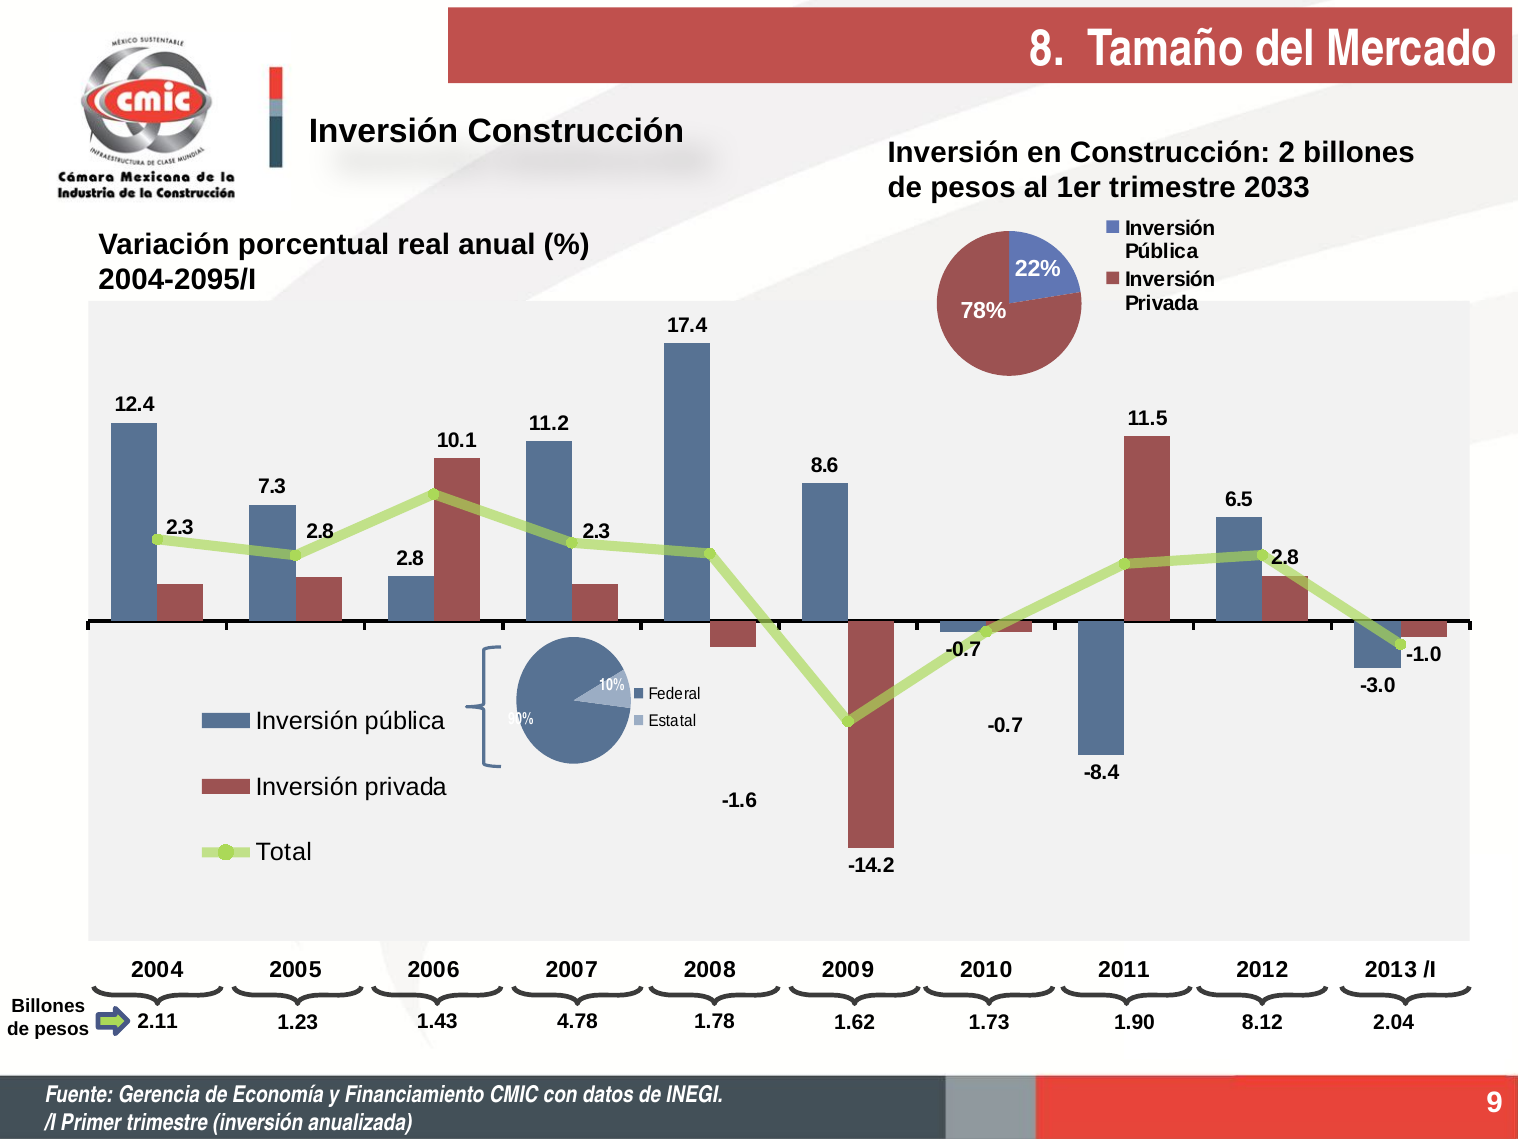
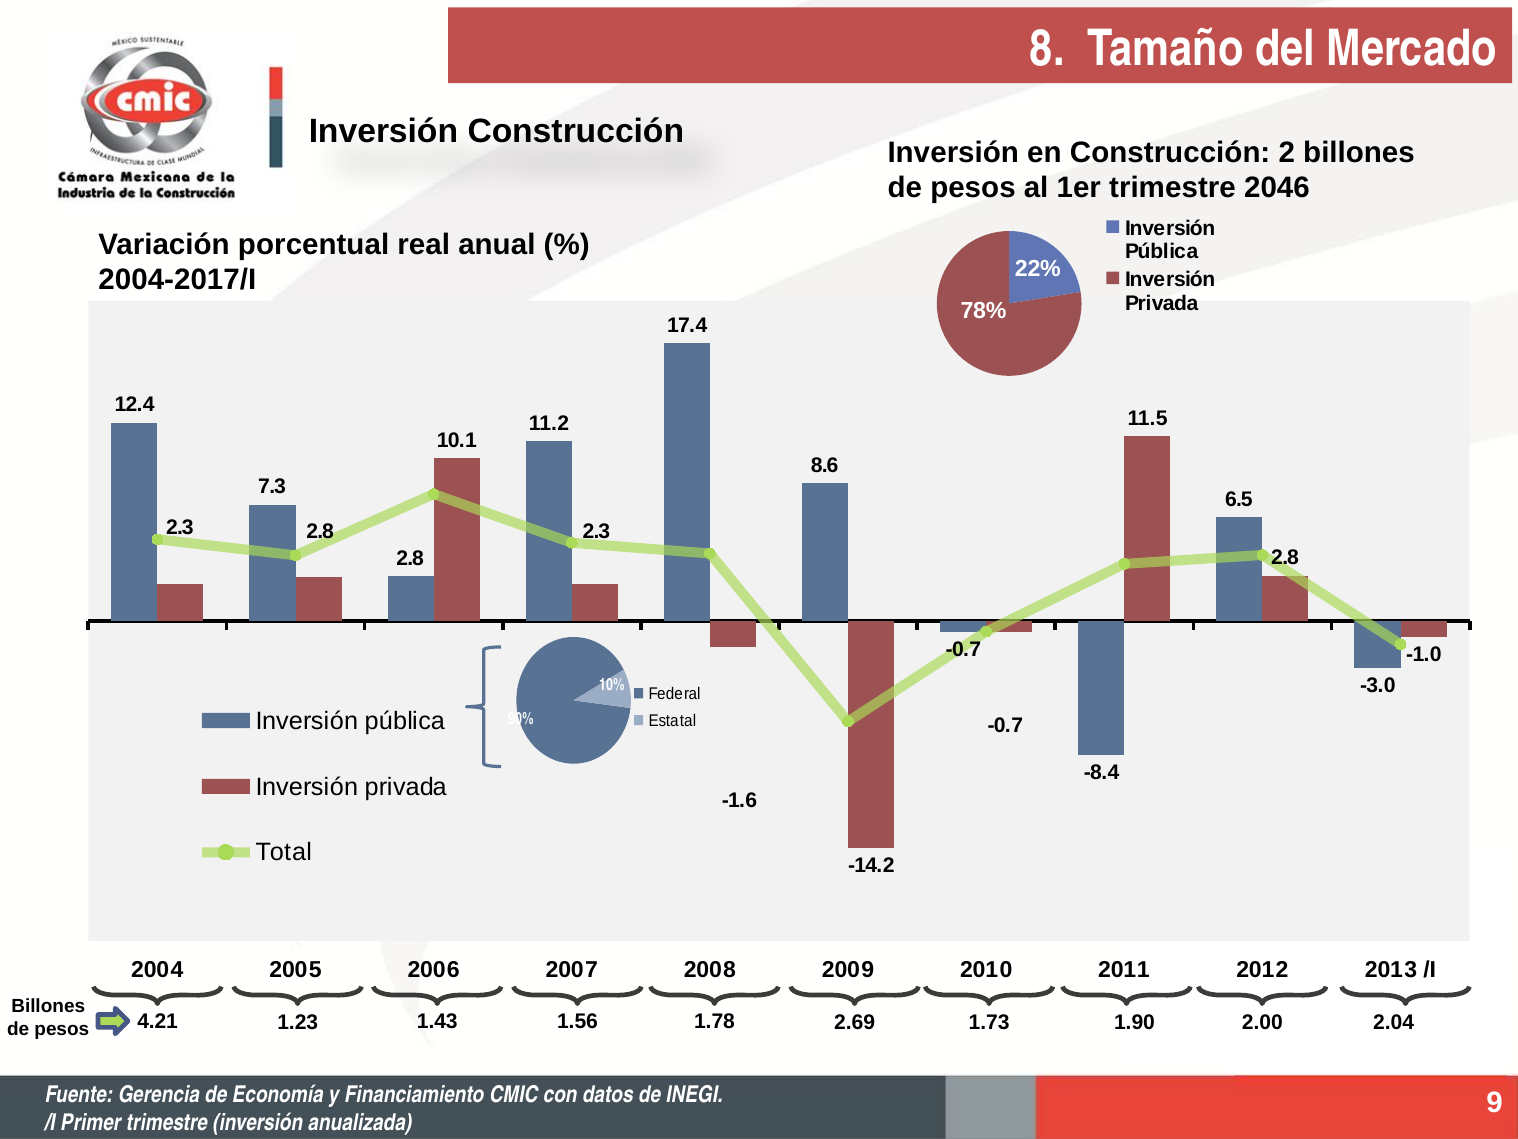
2033: 2033 -> 2046 (1277, 188)
2004-2095/I: 2004-2095/I -> 2004-2017/I (177, 280)
2.11: 2.11 -> 4.21 (158, 1022)
4.78: 4.78 -> 1.56 (578, 1022)
1.62: 1.62 -> 2.69 (855, 1022)
8.12: 8.12 -> 2.00 (1262, 1022)
